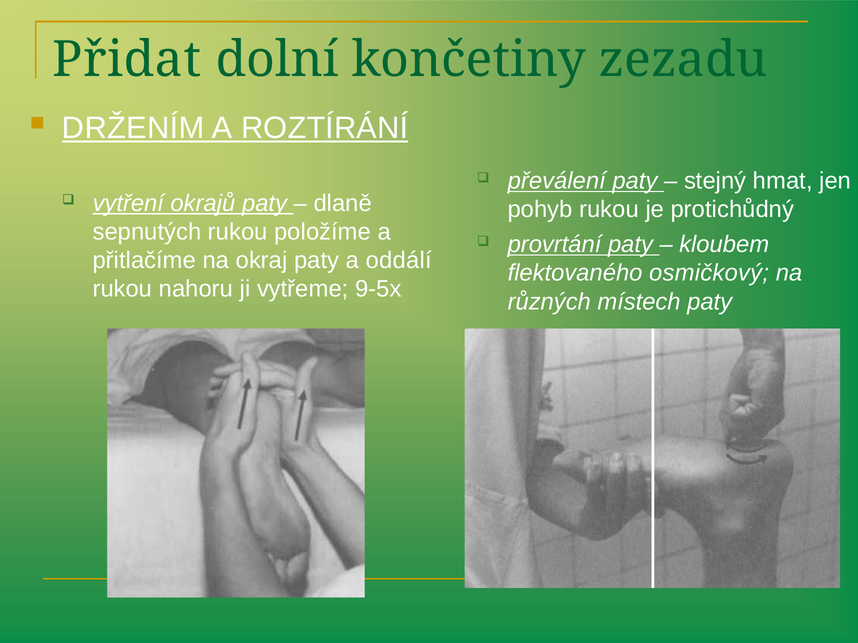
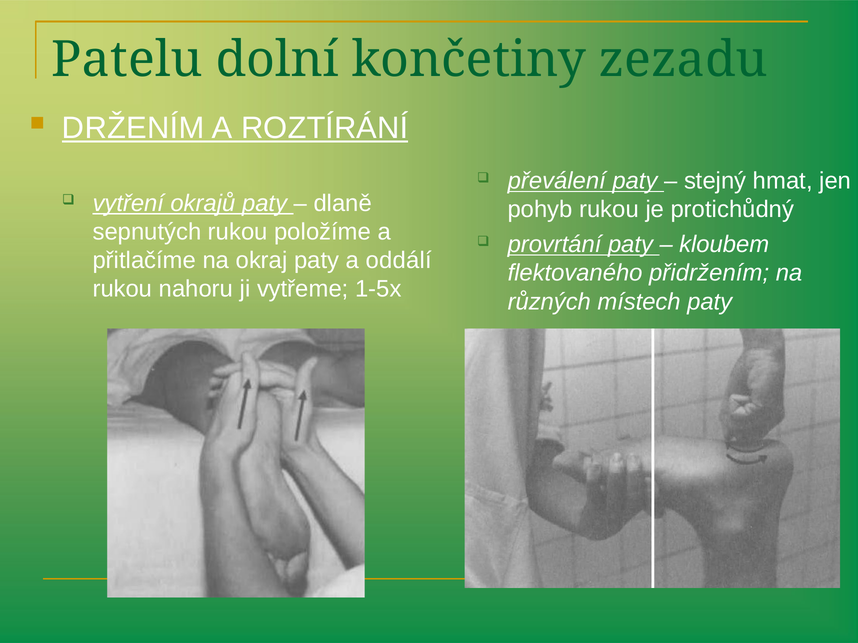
Přidat: Přidat -> Patelu (127, 60)
osmičkový: osmičkový -> přidržením (709, 273)
9-5x: 9-5x -> 1-5x (378, 289)
